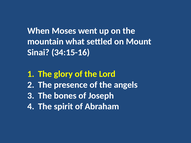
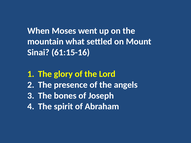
34:15-16: 34:15-16 -> 61:15-16 (71, 52)
